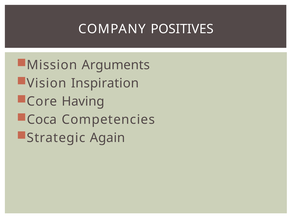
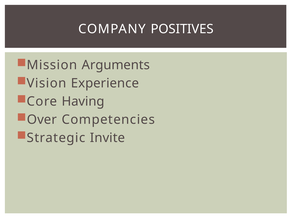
Inspiration: Inspiration -> Experience (105, 83)
Coca: Coca -> Over (42, 120)
Again: Again -> Invite (107, 138)
